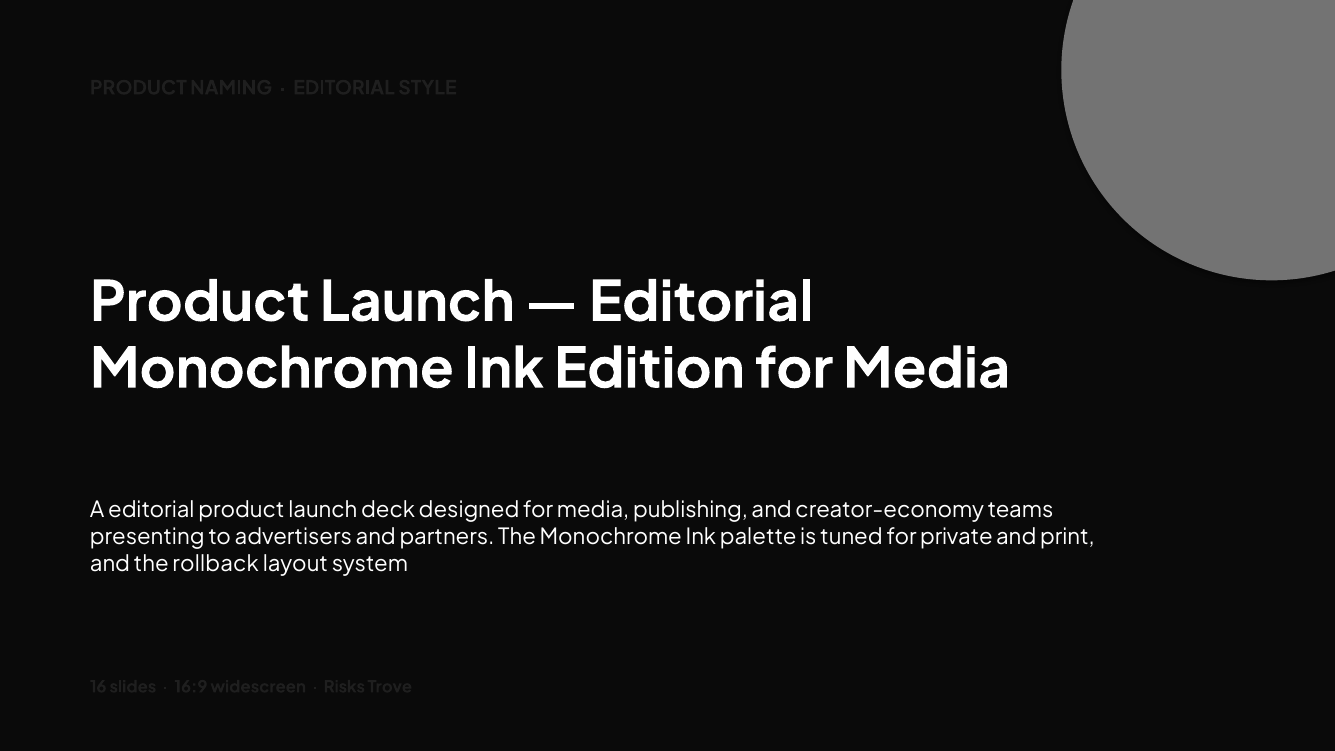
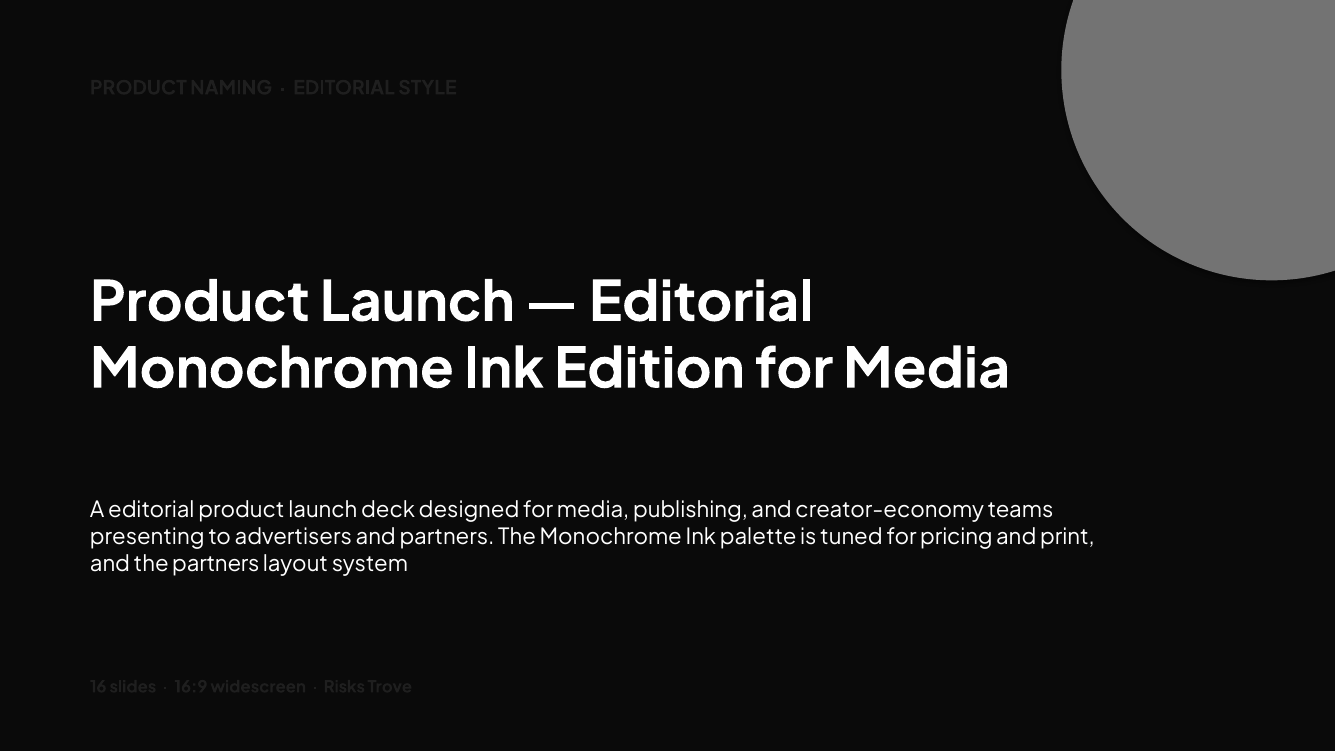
private: private -> pricing (956, 537)
the rollback: rollback -> partners (216, 564)
